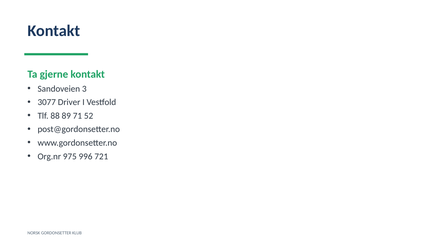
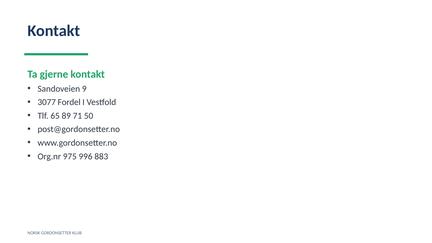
3: 3 -> 9 (84, 89)
Driver: Driver -> Fordel (69, 102)
88: 88 -> 65 (55, 116)
52: 52 -> 50 (89, 116)
721: 721 -> 883 (101, 156)
